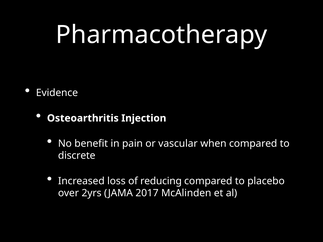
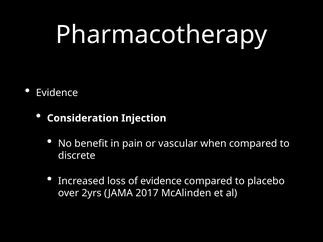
Osteoarthritis: Osteoarthritis -> Consideration (83, 118)
of reducing: reducing -> evidence (161, 181)
